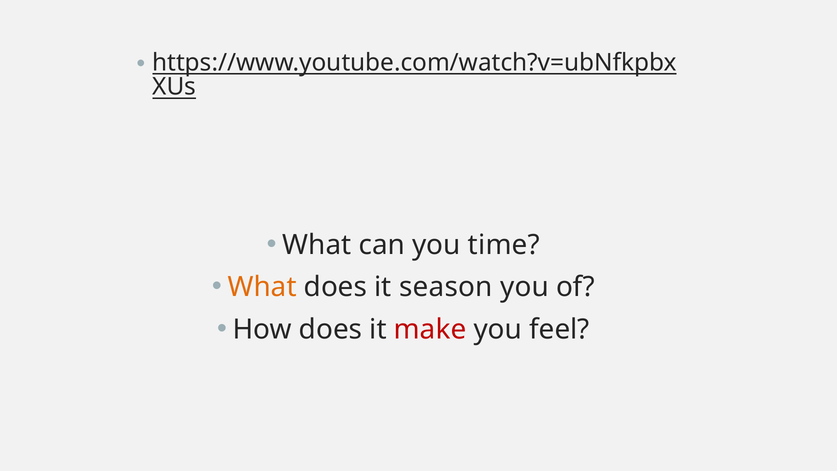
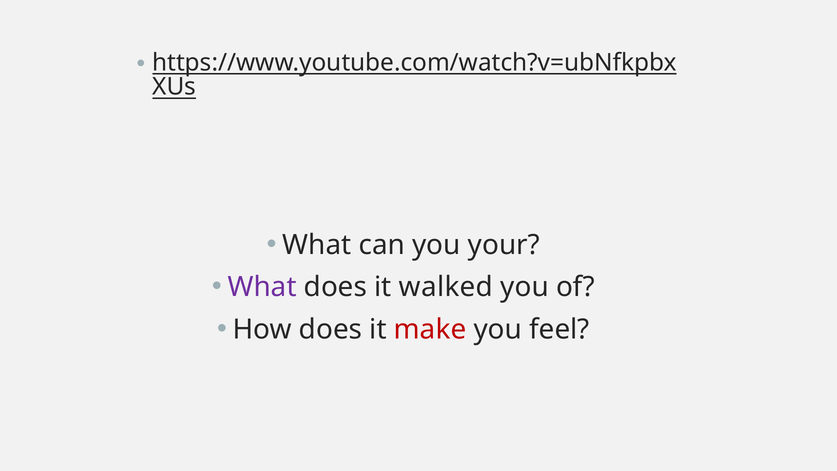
time: time -> your (504, 245)
What colour: orange -> purple (262, 287)
season: season -> walked (446, 287)
